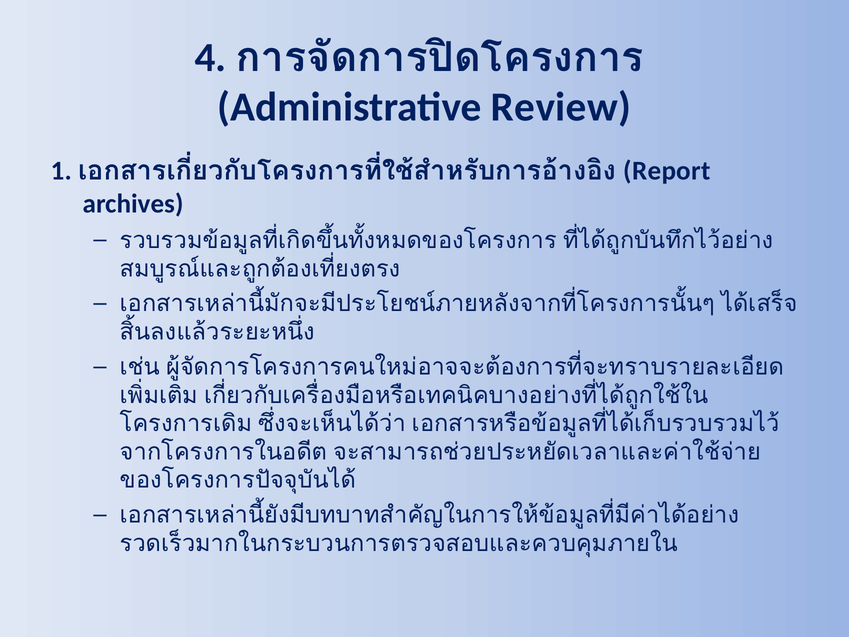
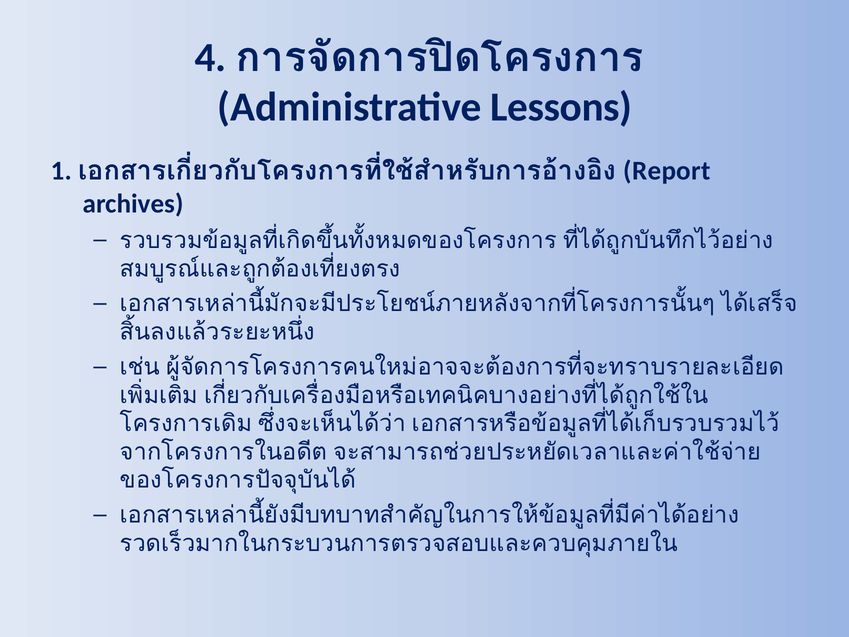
Review: Review -> Lessons (561, 107)
